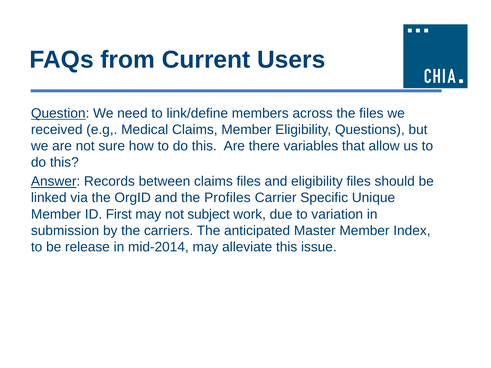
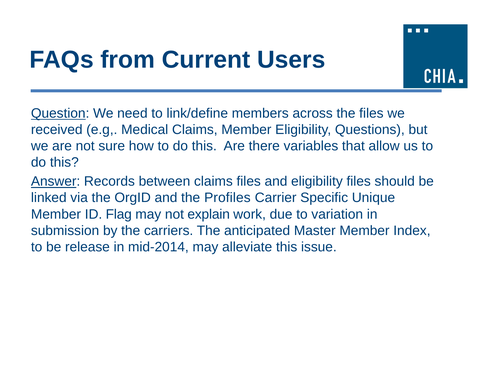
First: First -> Flag (119, 214)
subject: subject -> explain (209, 214)
